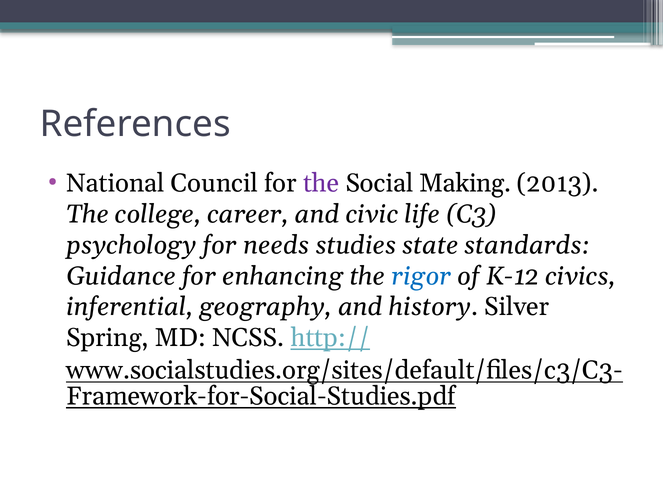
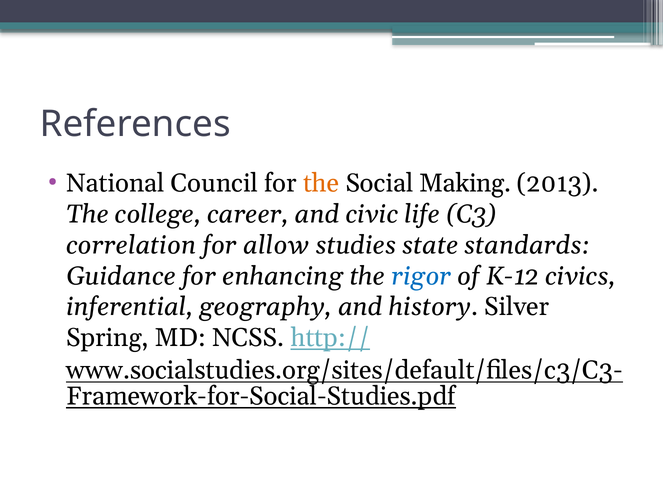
the colour: purple -> orange (321, 184)
psychology: psychology -> correlation (131, 245)
needs: needs -> allow (276, 245)
